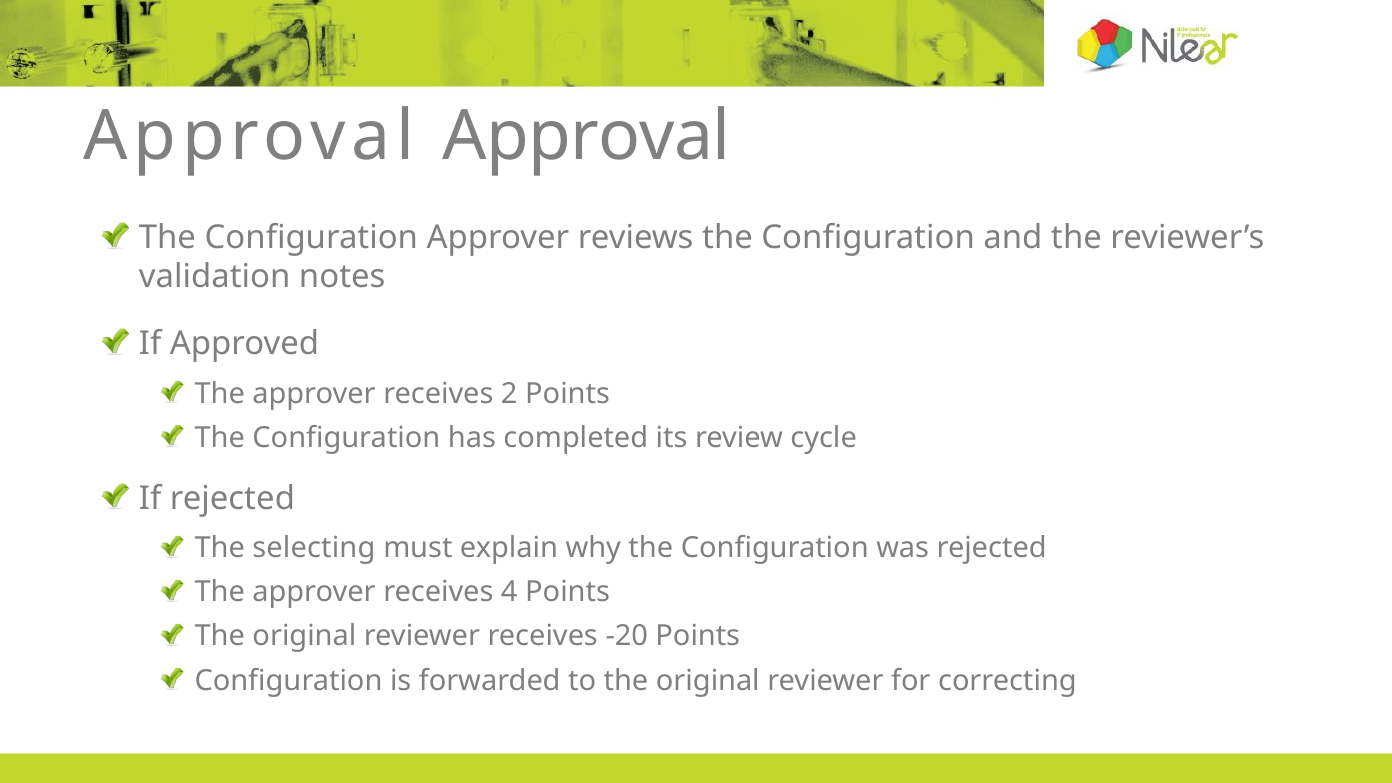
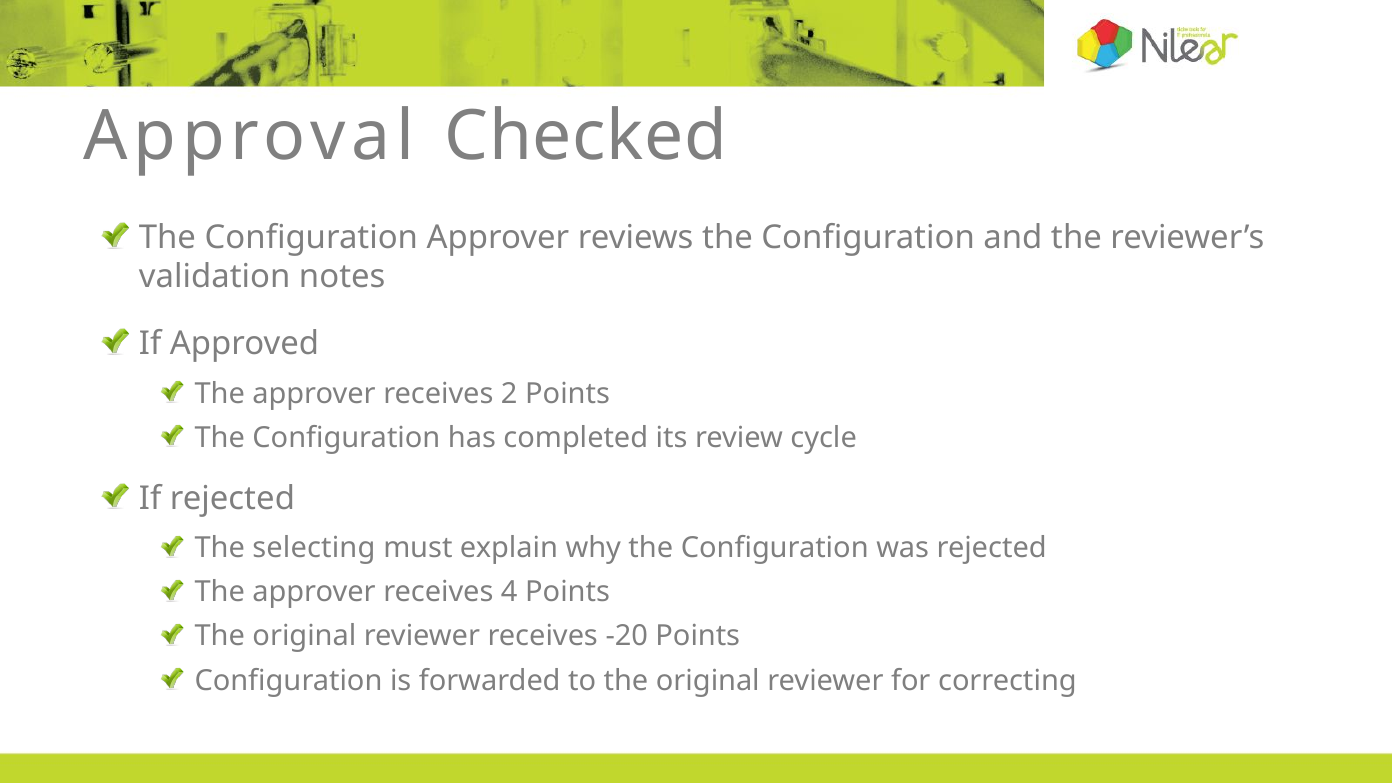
Approval Approval: Approval -> Checked (586, 137)
